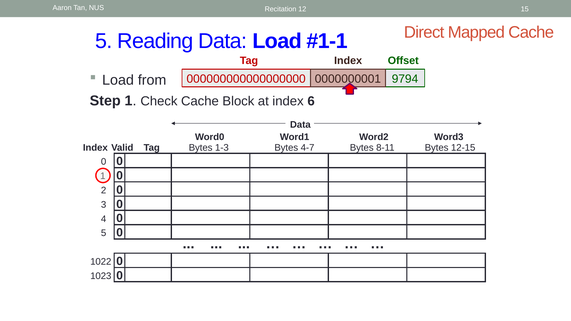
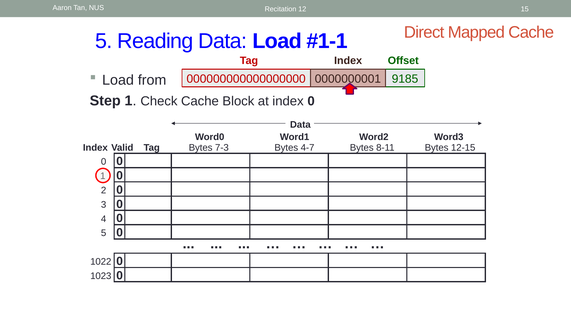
9794: 9794 -> 9185 (405, 79)
index 6: 6 -> 0 (311, 101)
1-3: 1-3 -> 7-3 (222, 148)
